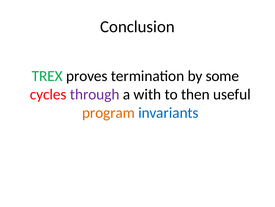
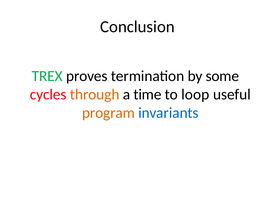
through colour: purple -> orange (95, 94)
with: with -> time (147, 94)
then: then -> loop (195, 94)
